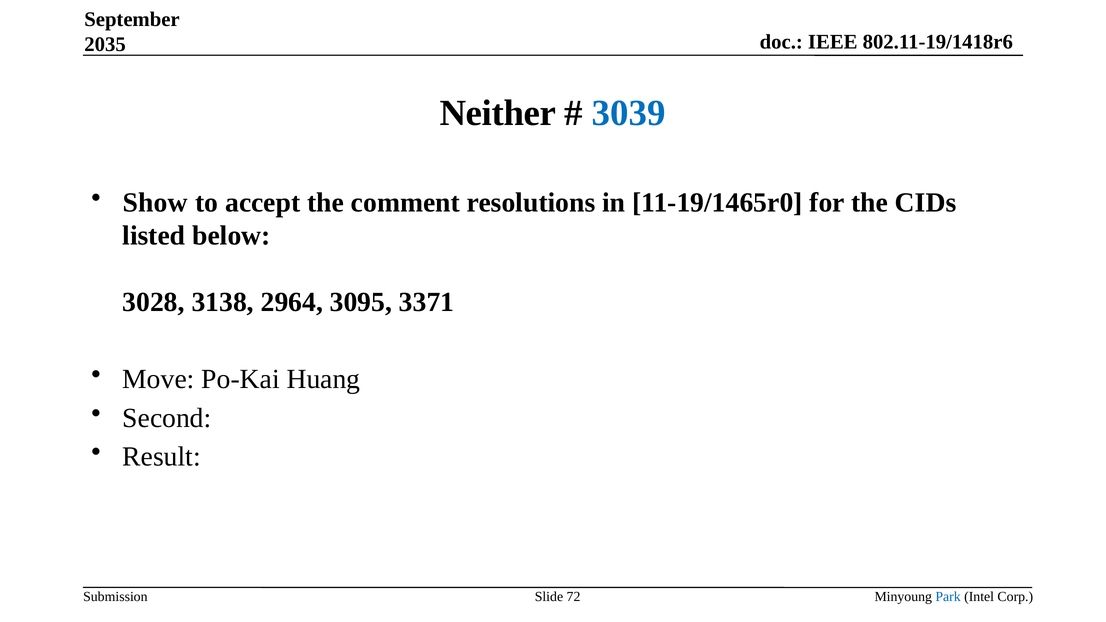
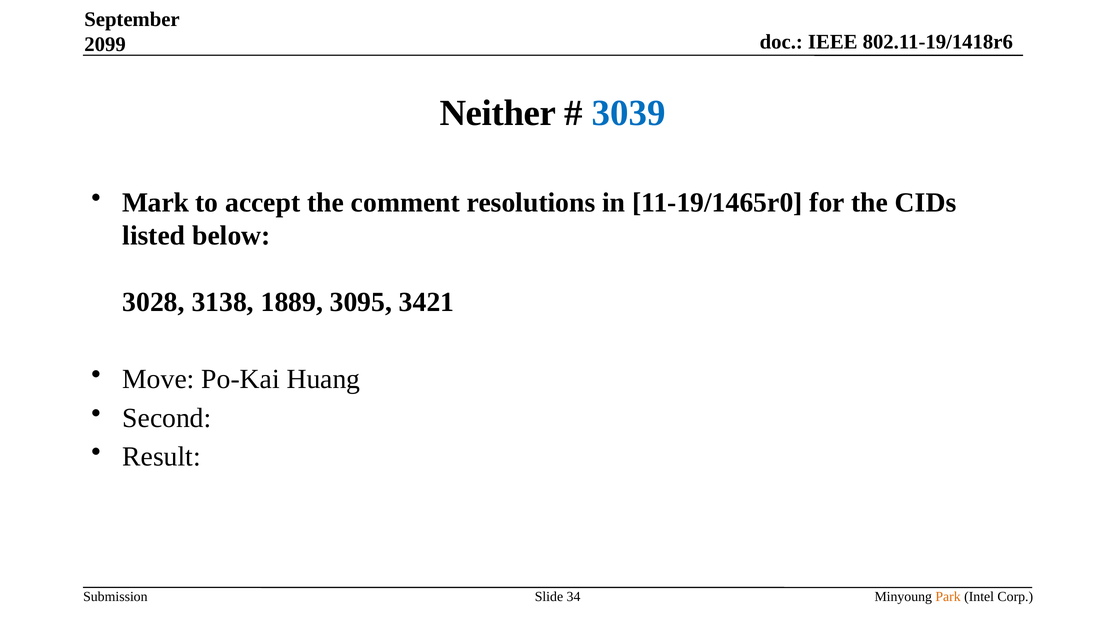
2035: 2035 -> 2099 (105, 44)
Show: Show -> Mark (156, 202)
2964: 2964 -> 1889 (292, 302)
3371: 3371 -> 3421 (427, 302)
72: 72 -> 34 (574, 597)
Park colour: blue -> orange (948, 597)
